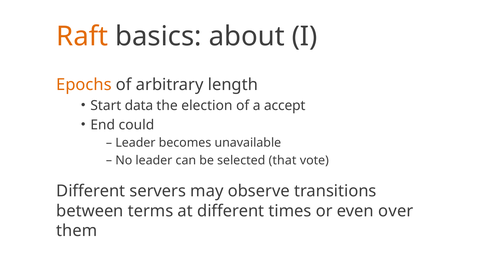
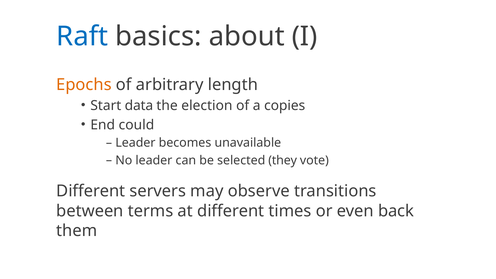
Raft colour: orange -> blue (82, 36)
accept: accept -> copies (285, 106)
that: that -> they (283, 160)
over: over -> back (396, 211)
